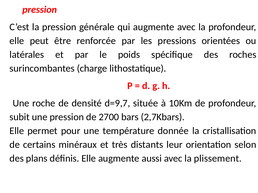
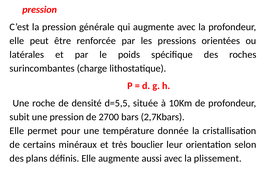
d=9,7: d=9,7 -> d=5,5 (117, 103)
distants: distants -> bouclier (147, 145)
